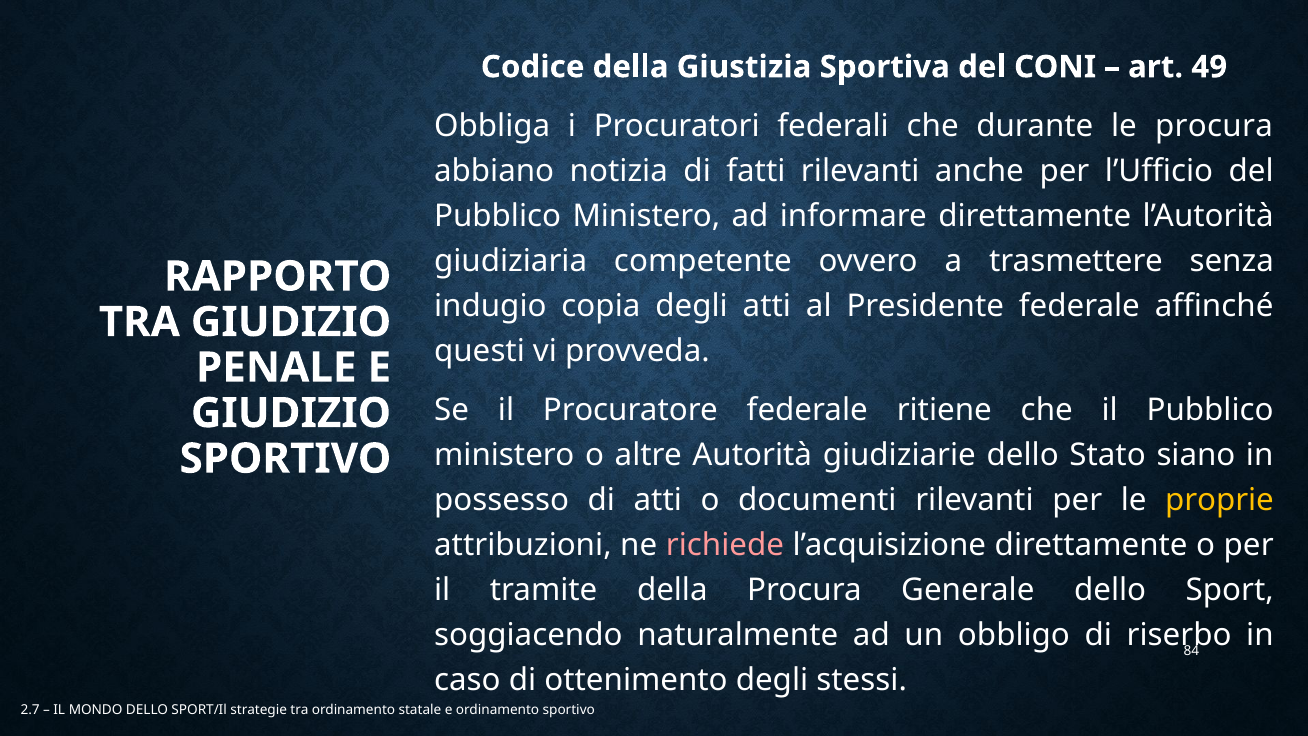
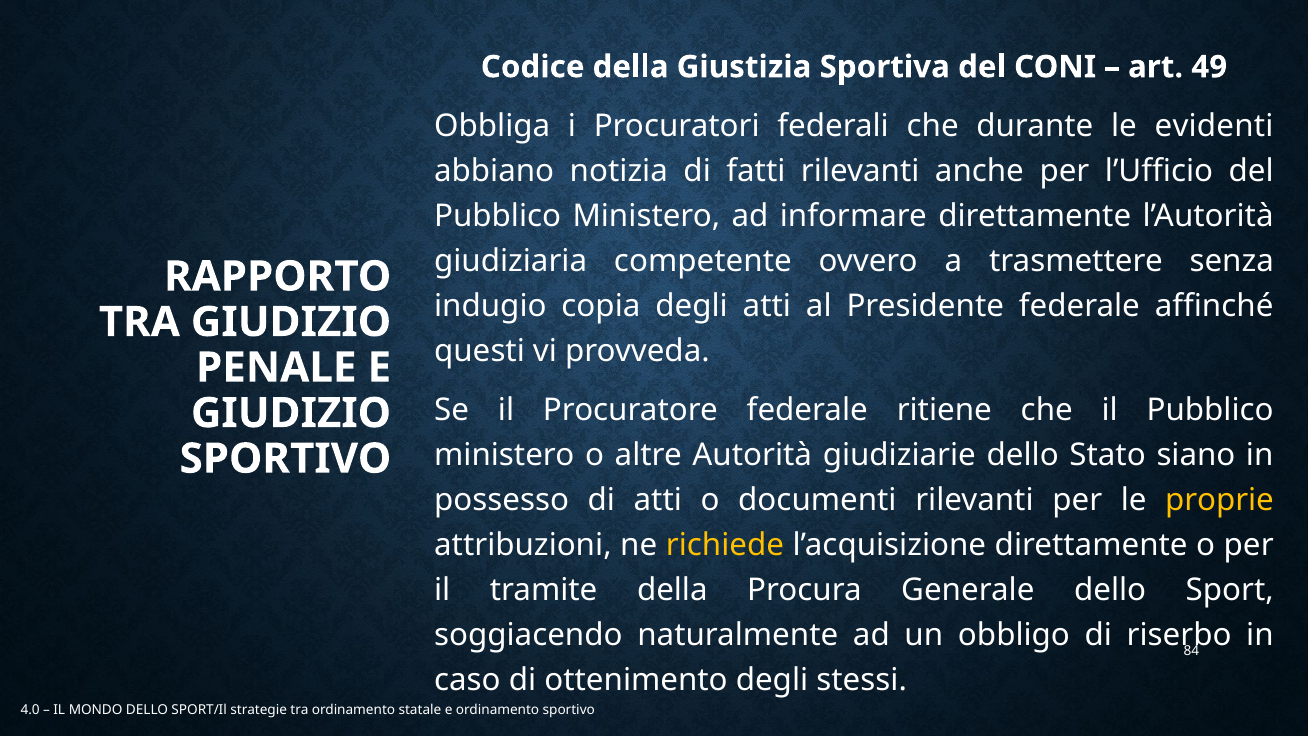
le procura: procura -> evidenti (1214, 126)
richiede colour: pink -> yellow (725, 545)
2.7: 2.7 -> 4.0 (30, 710)
